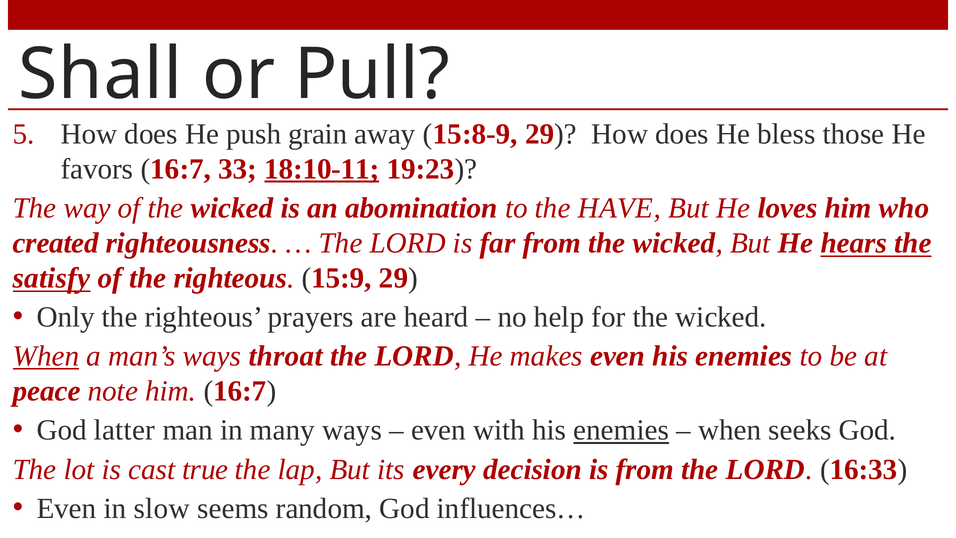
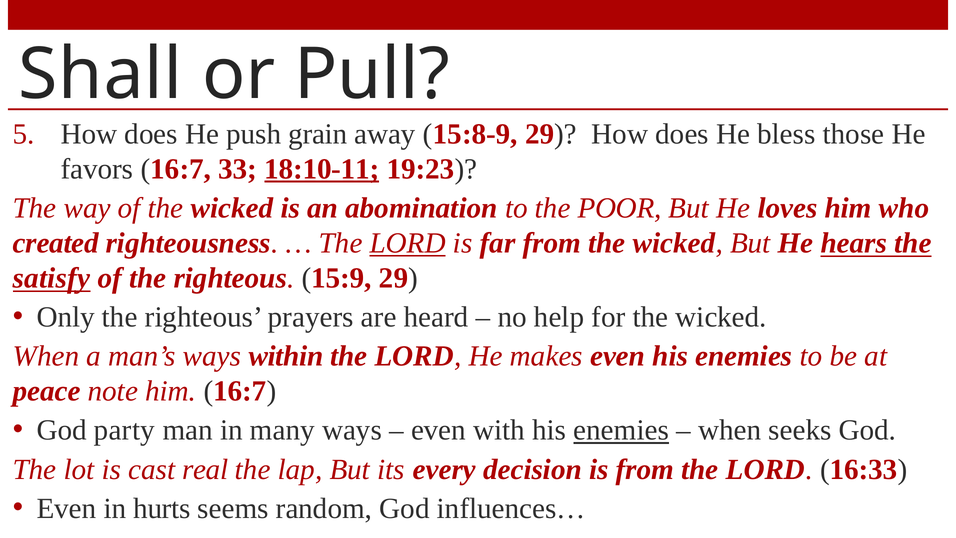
HAVE: HAVE -> POOR (620, 208)
LORD underline: none -> present (408, 243)
When underline: present -> none (46, 356)
throat: throat -> within (286, 356)
latter: latter -> party (124, 430)
true: true -> real (205, 469)
slow: slow -> hurts (162, 508)
